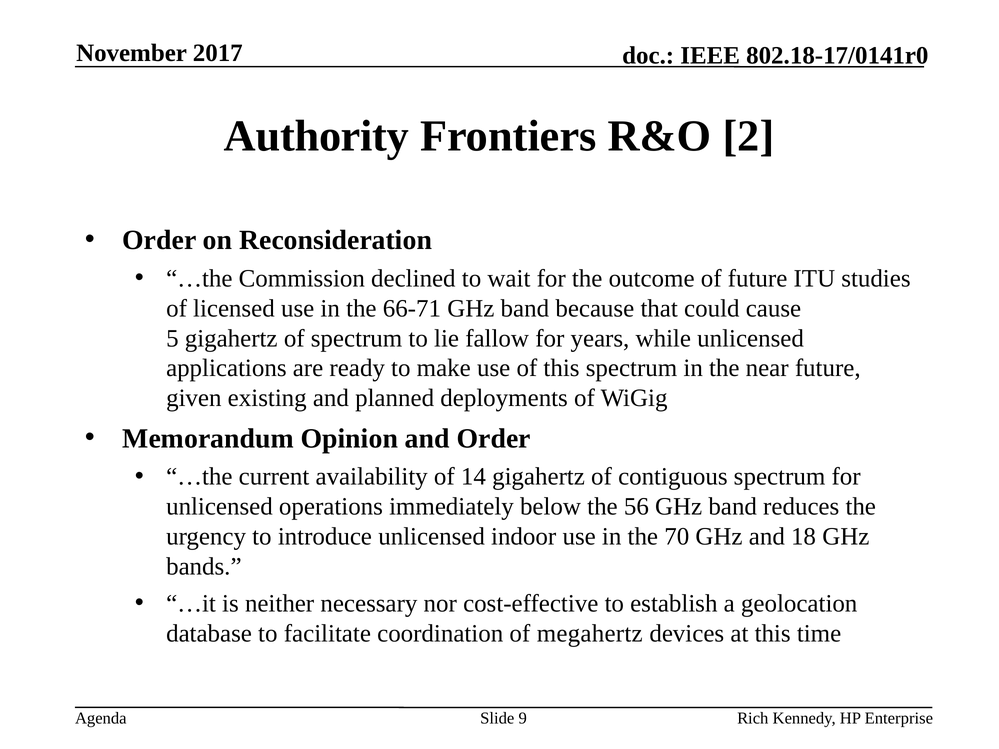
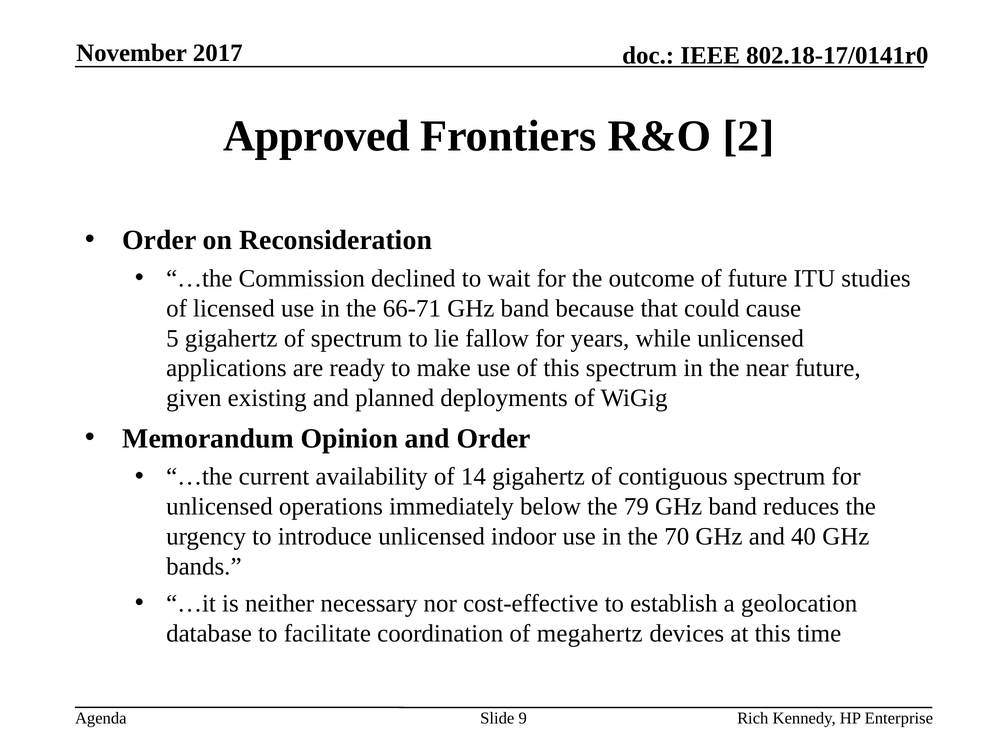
Authority: Authority -> Approved (317, 136)
56: 56 -> 79 (636, 507)
18: 18 -> 40 (804, 537)
